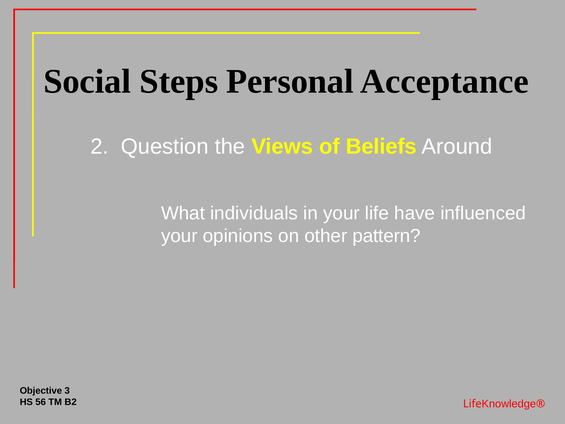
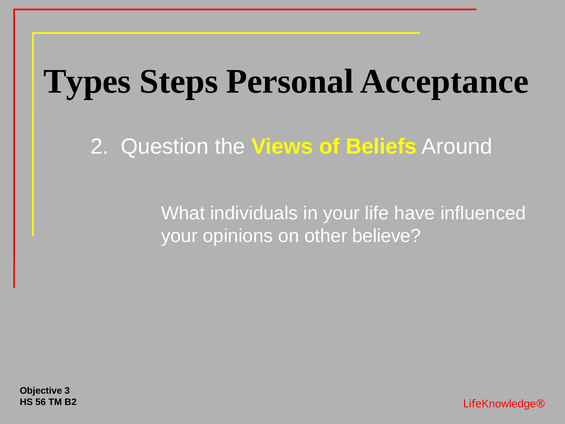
Social: Social -> Types (87, 81)
pattern: pattern -> believe (387, 236)
